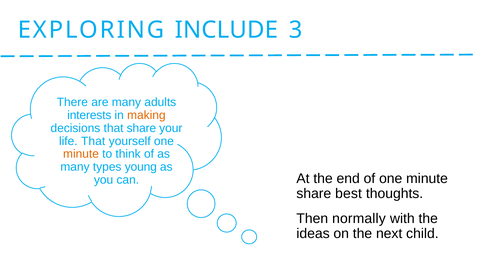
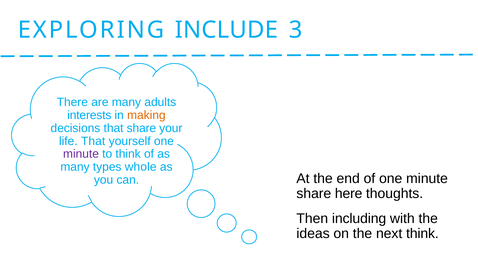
minute colour: orange -> purple (81, 154)
young: young -> whole (141, 167)
best: best -> here (349, 193)
normally: normally -> including (359, 218)
next child: child -> think (422, 233)
